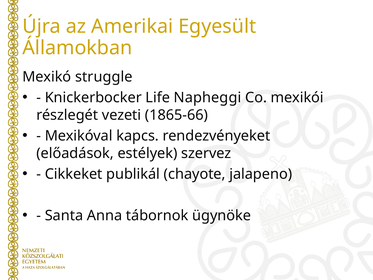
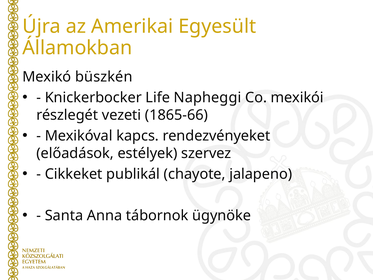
struggle: struggle -> büszkén (104, 77)
